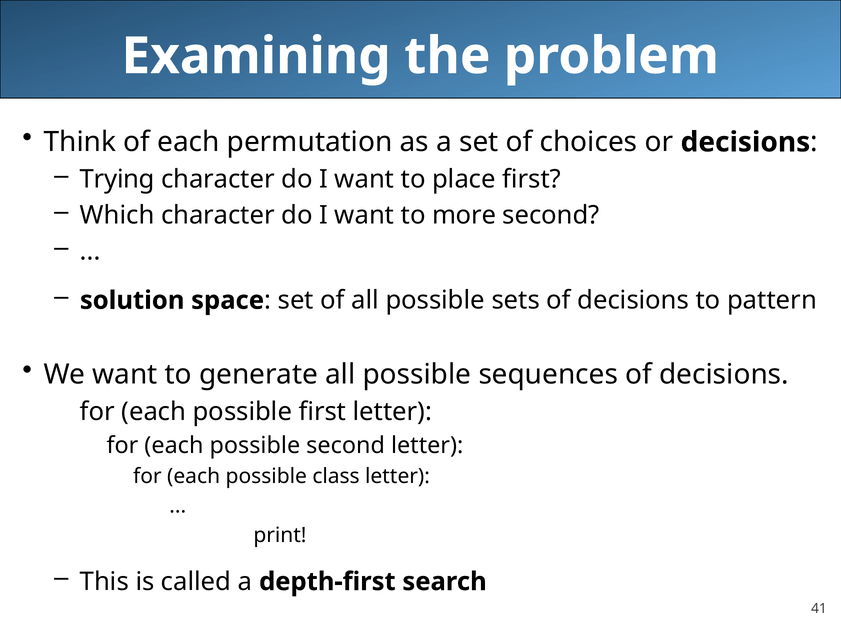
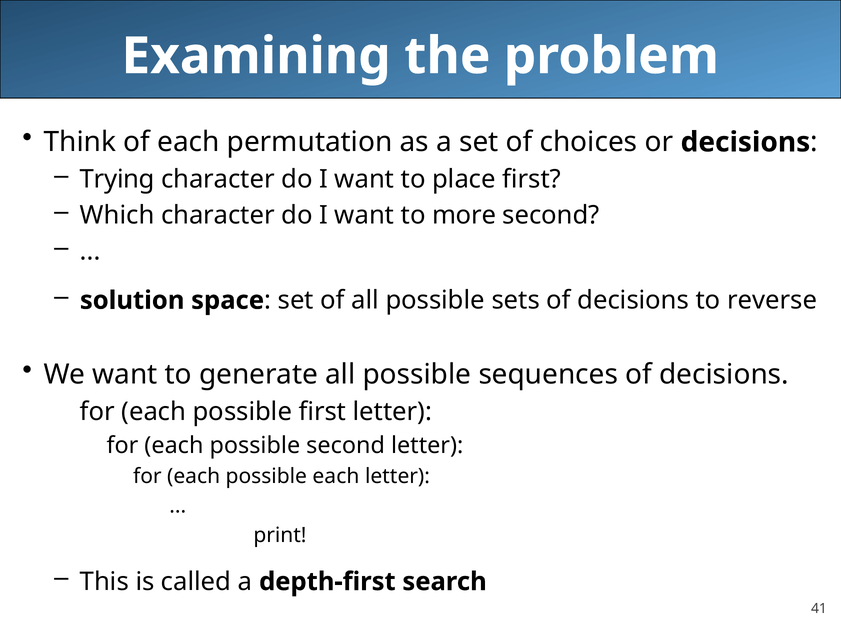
pattern: pattern -> reverse (772, 300)
possible class: class -> each (336, 476)
